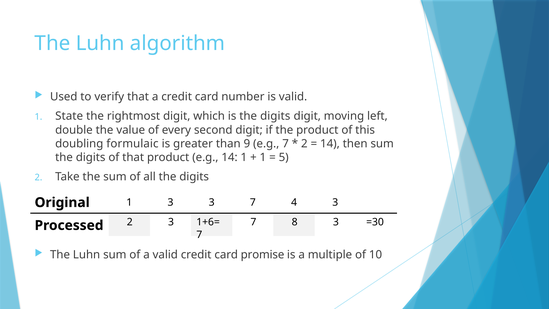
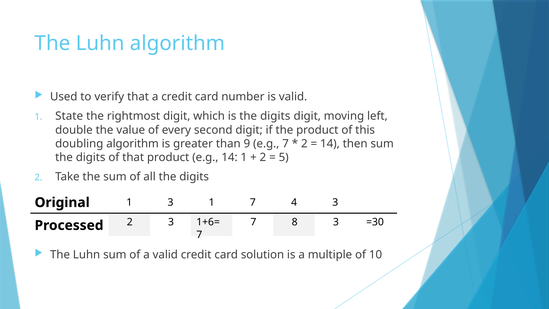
doubling formulaic: formulaic -> algorithm (133, 144)
1: 1 -> 2 (263, 157)
3 3: 3 -> 1 (212, 202)
promise: promise -> solution (262, 255)
